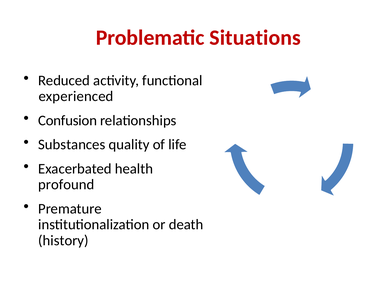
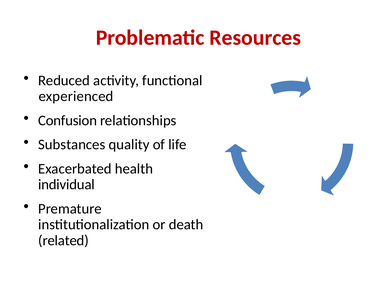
Situations: Situations -> Resources (255, 38)
profound: profound -> individual (66, 185)
history: history -> related (63, 240)
